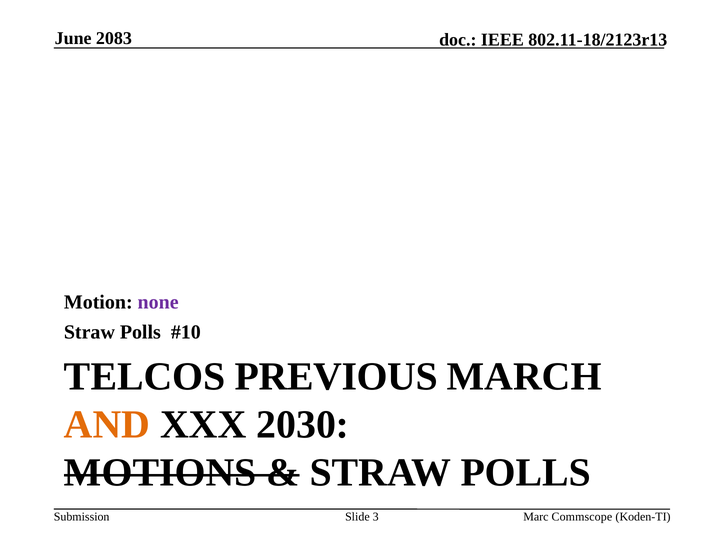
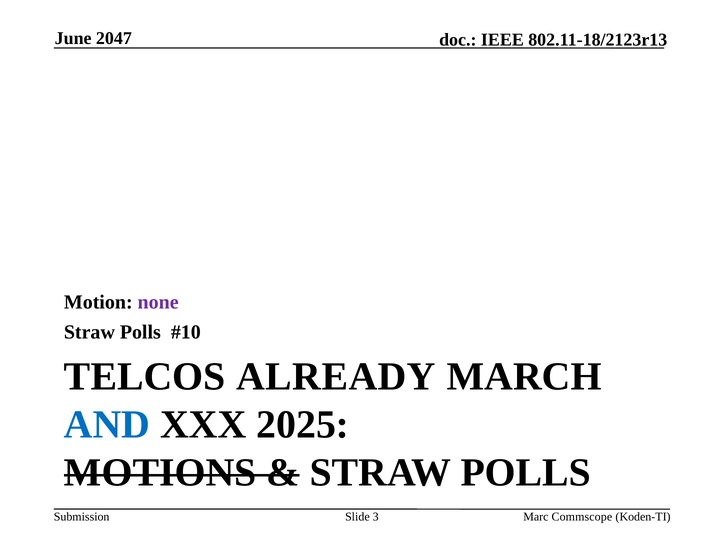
2083: 2083 -> 2047 (114, 38)
PREVIOUS: PREVIOUS -> ALREADY (336, 376)
AND colour: orange -> blue (107, 424)
2030: 2030 -> 2025 (303, 424)
